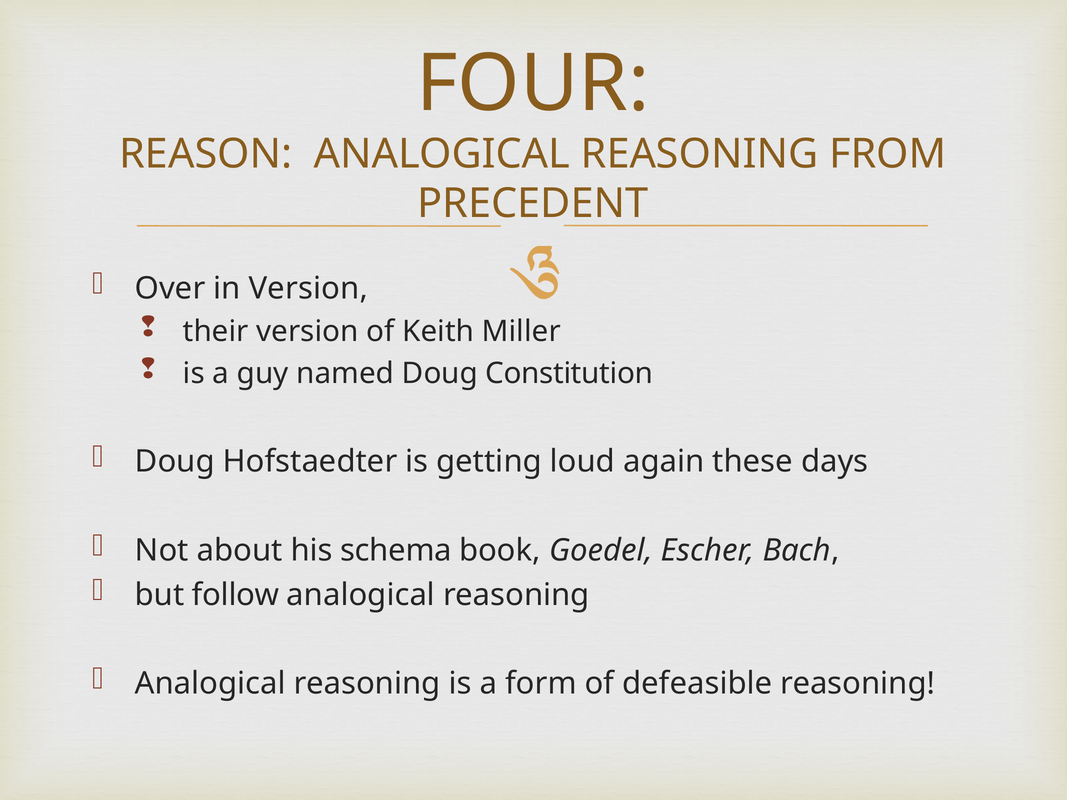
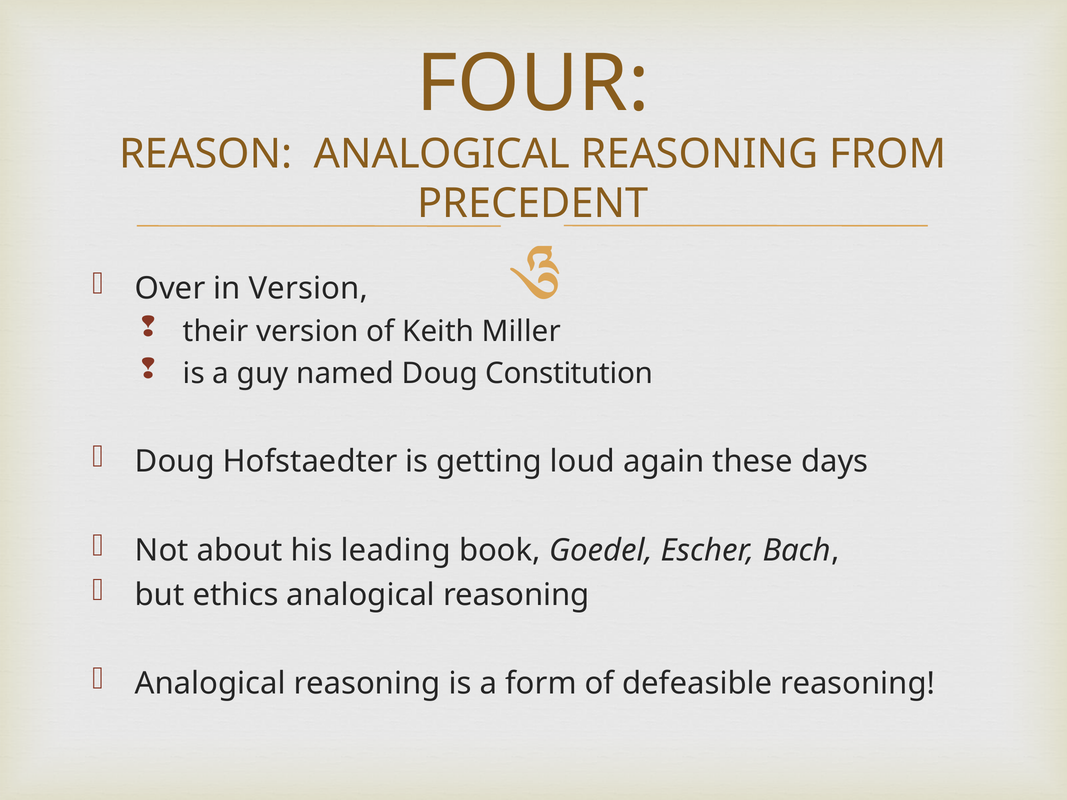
schema: schema -> leading (396, 550)
follow: follow -> ethics (235, 595)
